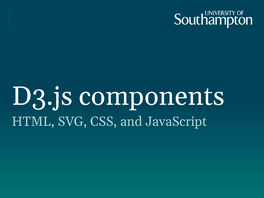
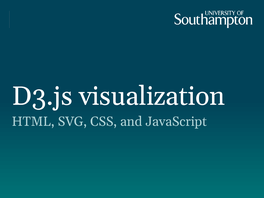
components: components -> visualization (152, 96)
